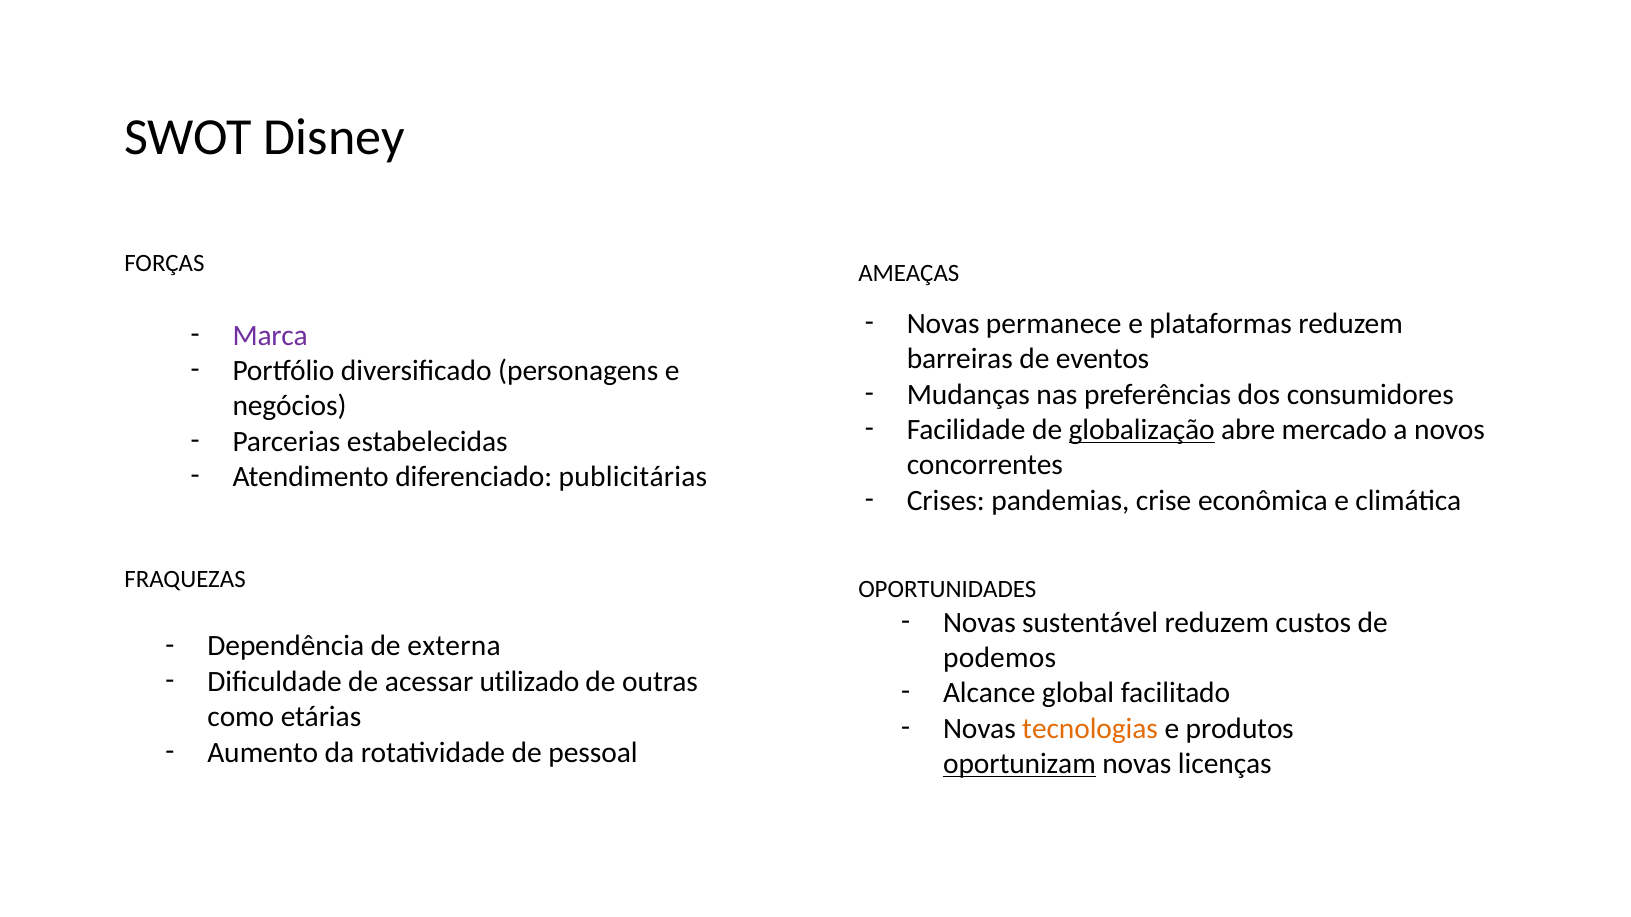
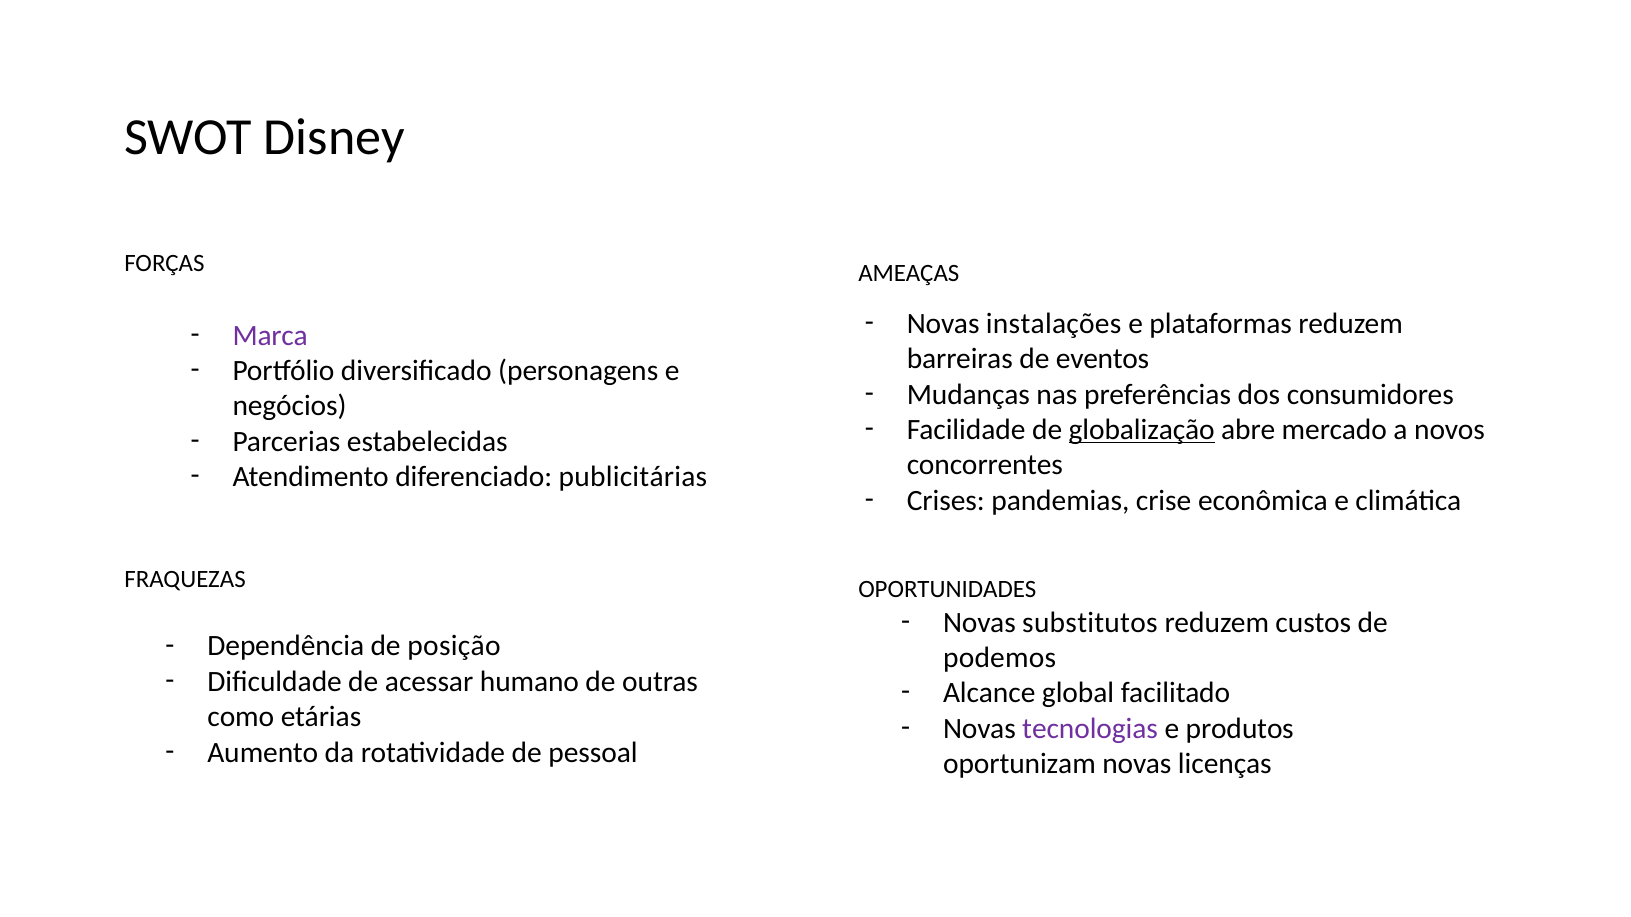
permanece: permanece -> instalações (1054, 324)
sustentável: sustentável -> substitutos (1090, 623)
externa: externa -> posição (454, 647)
utilizado: utilizado -> humano (529, 682)
tecnologias colour: orange -> purple (1090, 729)
oportunizam underline: present -> none (1019, 764)
